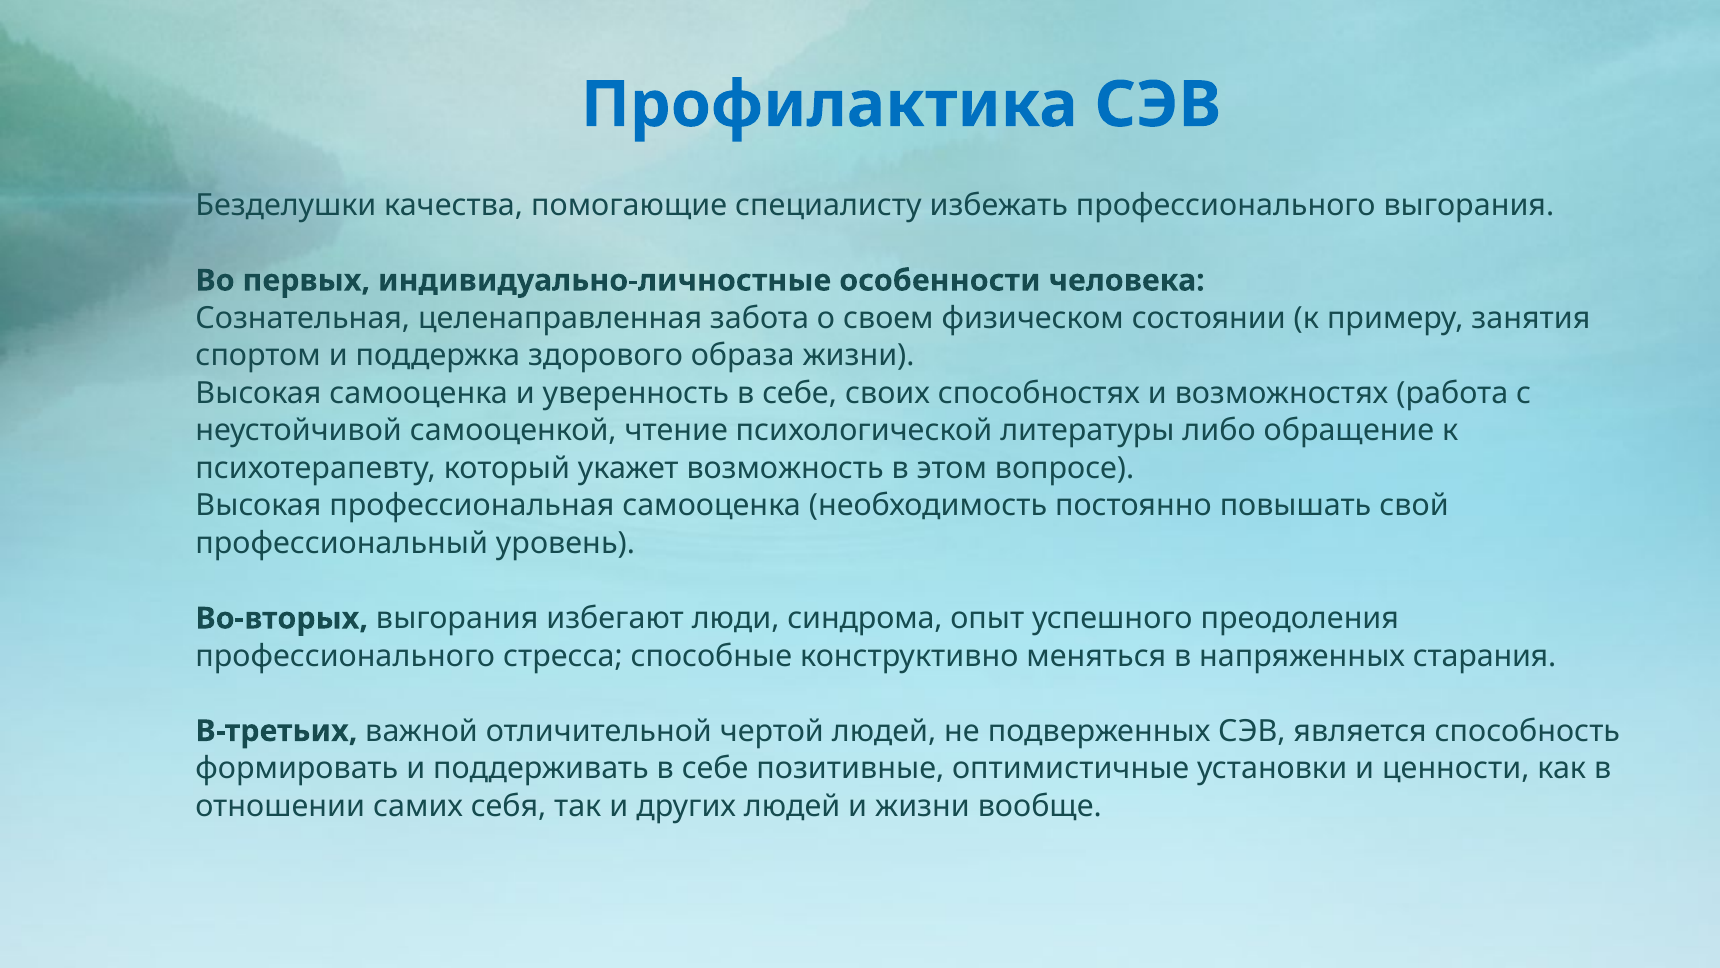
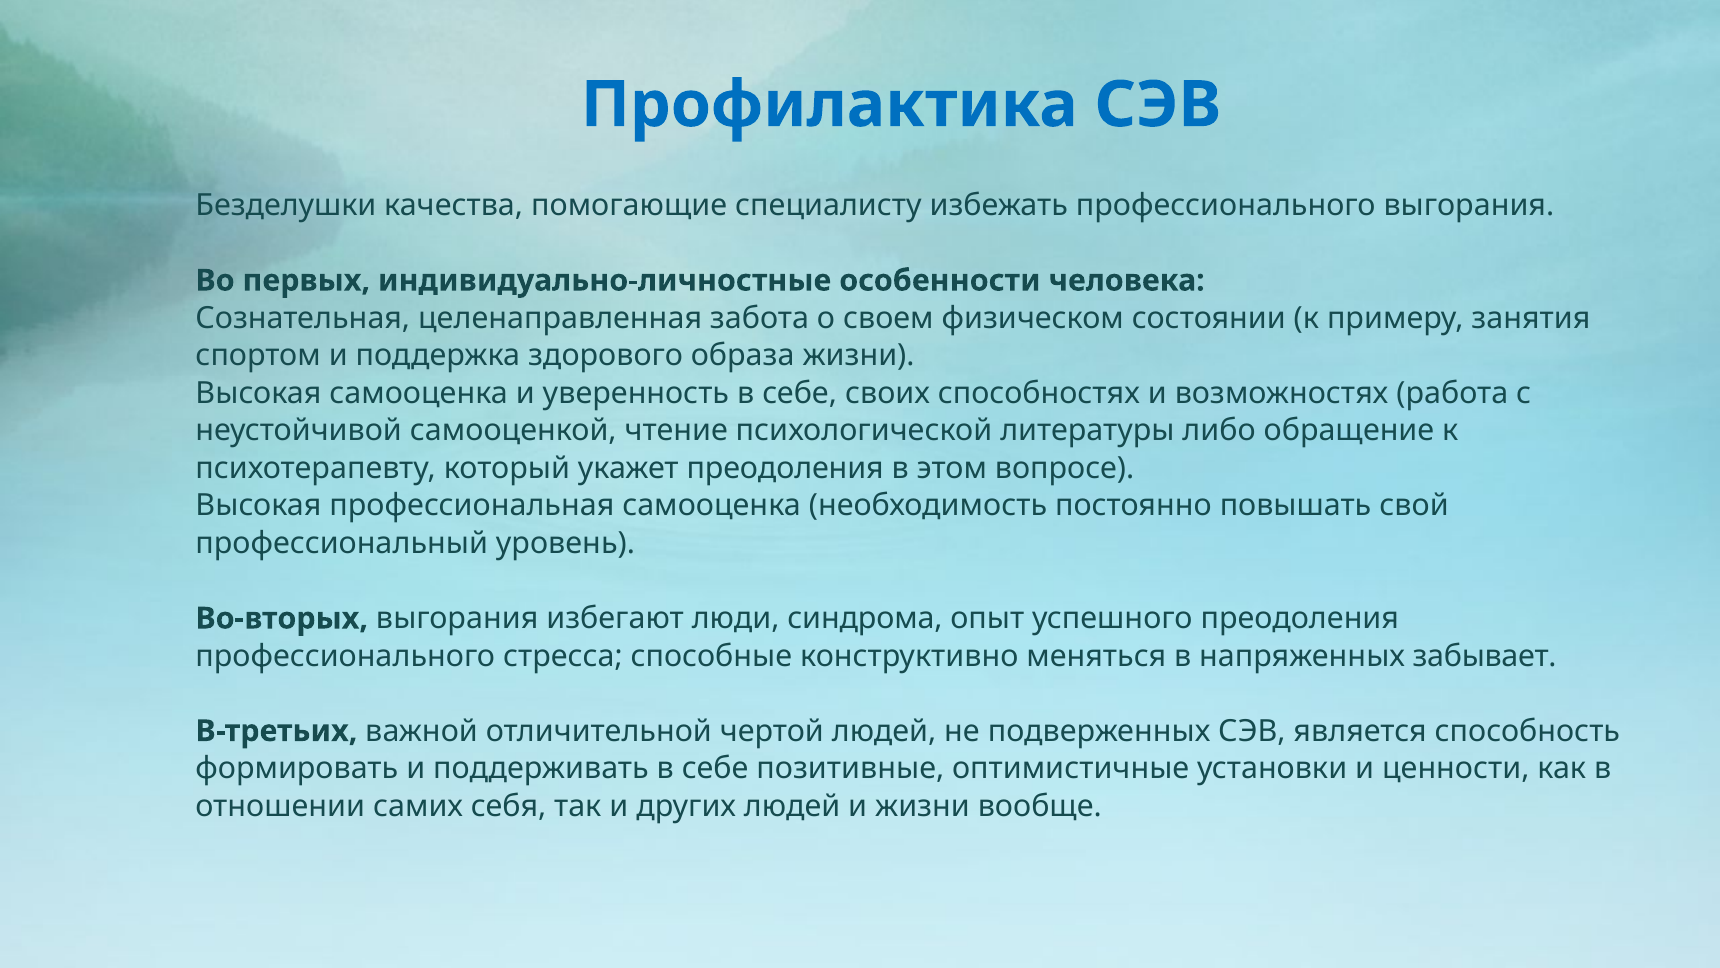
укажет возможность: возможность -> преодоления (785, 468)
старания: старания -> забывает (1485, 656)
